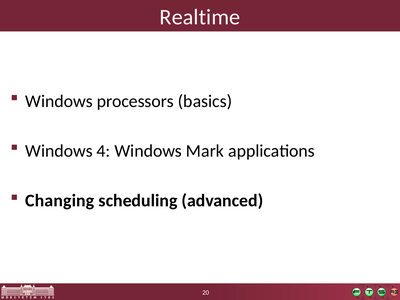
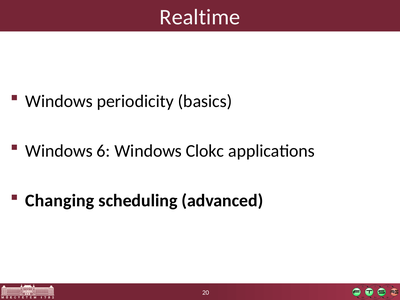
processors: processors -> periodicity (135, 101)
4: 4 -> 6 (104, 151)
Mark: Mark -> Clokc (205, 151)
